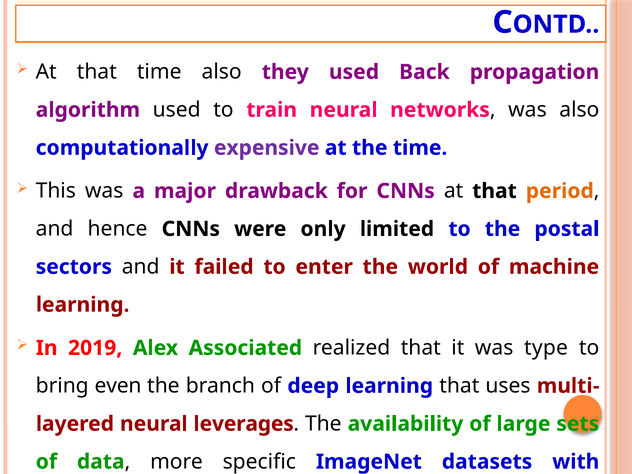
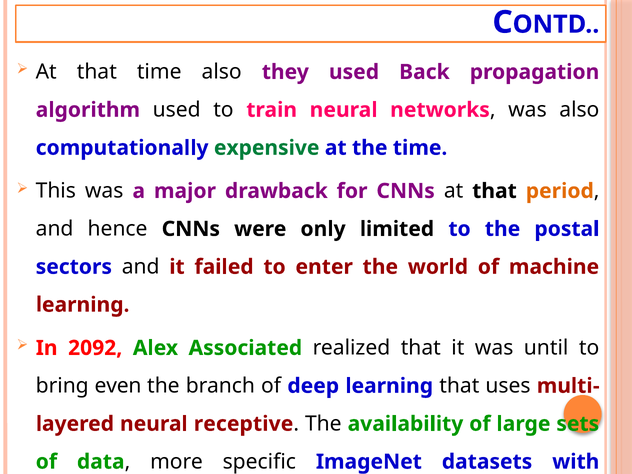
expensive colour: purple -> green (267, 148)
2019: 2019 -> 2092 (95, 348)
type: type -> until (546, 348)
leverages: leverages -> receptive (244, 424)
